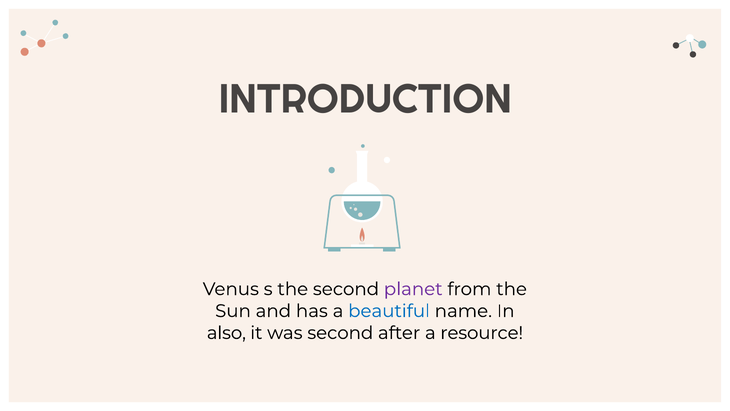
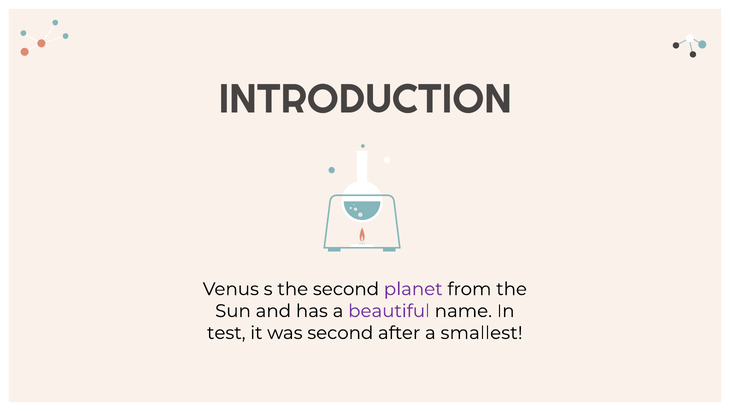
beautiful colour: blue -> purple (389, 311)
also: also -> test (226, 333)
resource: resource -> smallest (482, 333)
